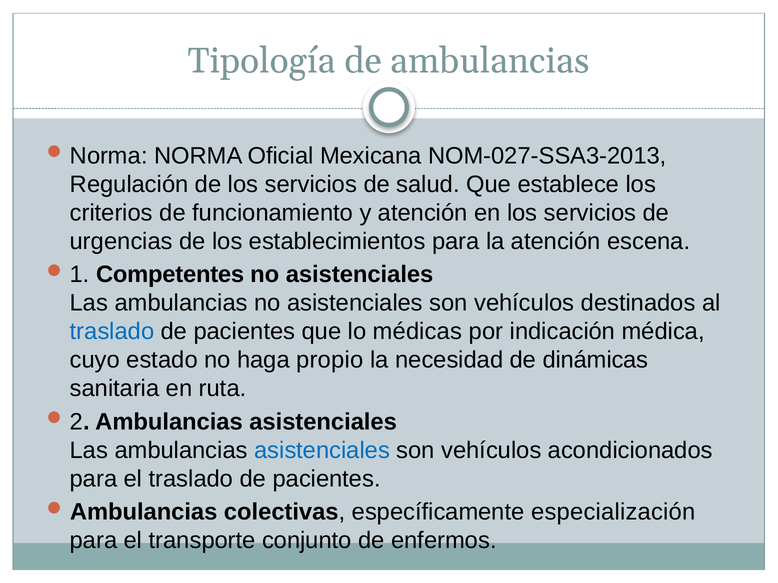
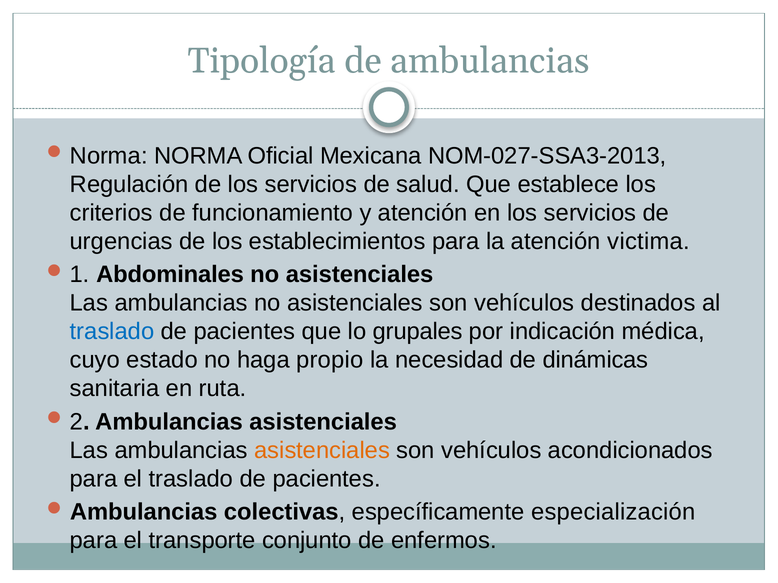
escena: escena -> victima (649, 241)
Competentes: Competentes -> Abdominales (170, 275)
médicas: médicas -> grupales (418, 332)
asistenciales colour: blue -> orange (322, 451)
